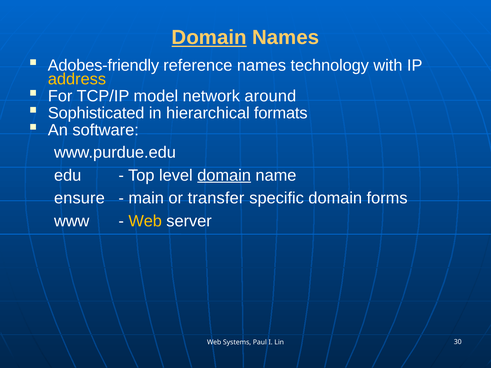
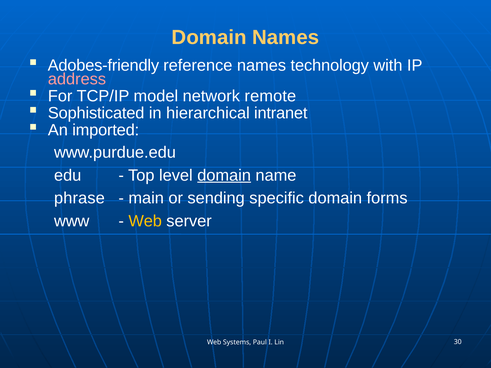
Domain underline: present -> none (209, 38)
address colour: yellow -> pink (77, 79)
around: around -> remote (270, 96)
formats: formats -> intranet (281, 113)
software: software -> imported (106, 130)
ensure: ensure -> phrase (79, 198)
transfer: transfer -> sending (216, 198)
